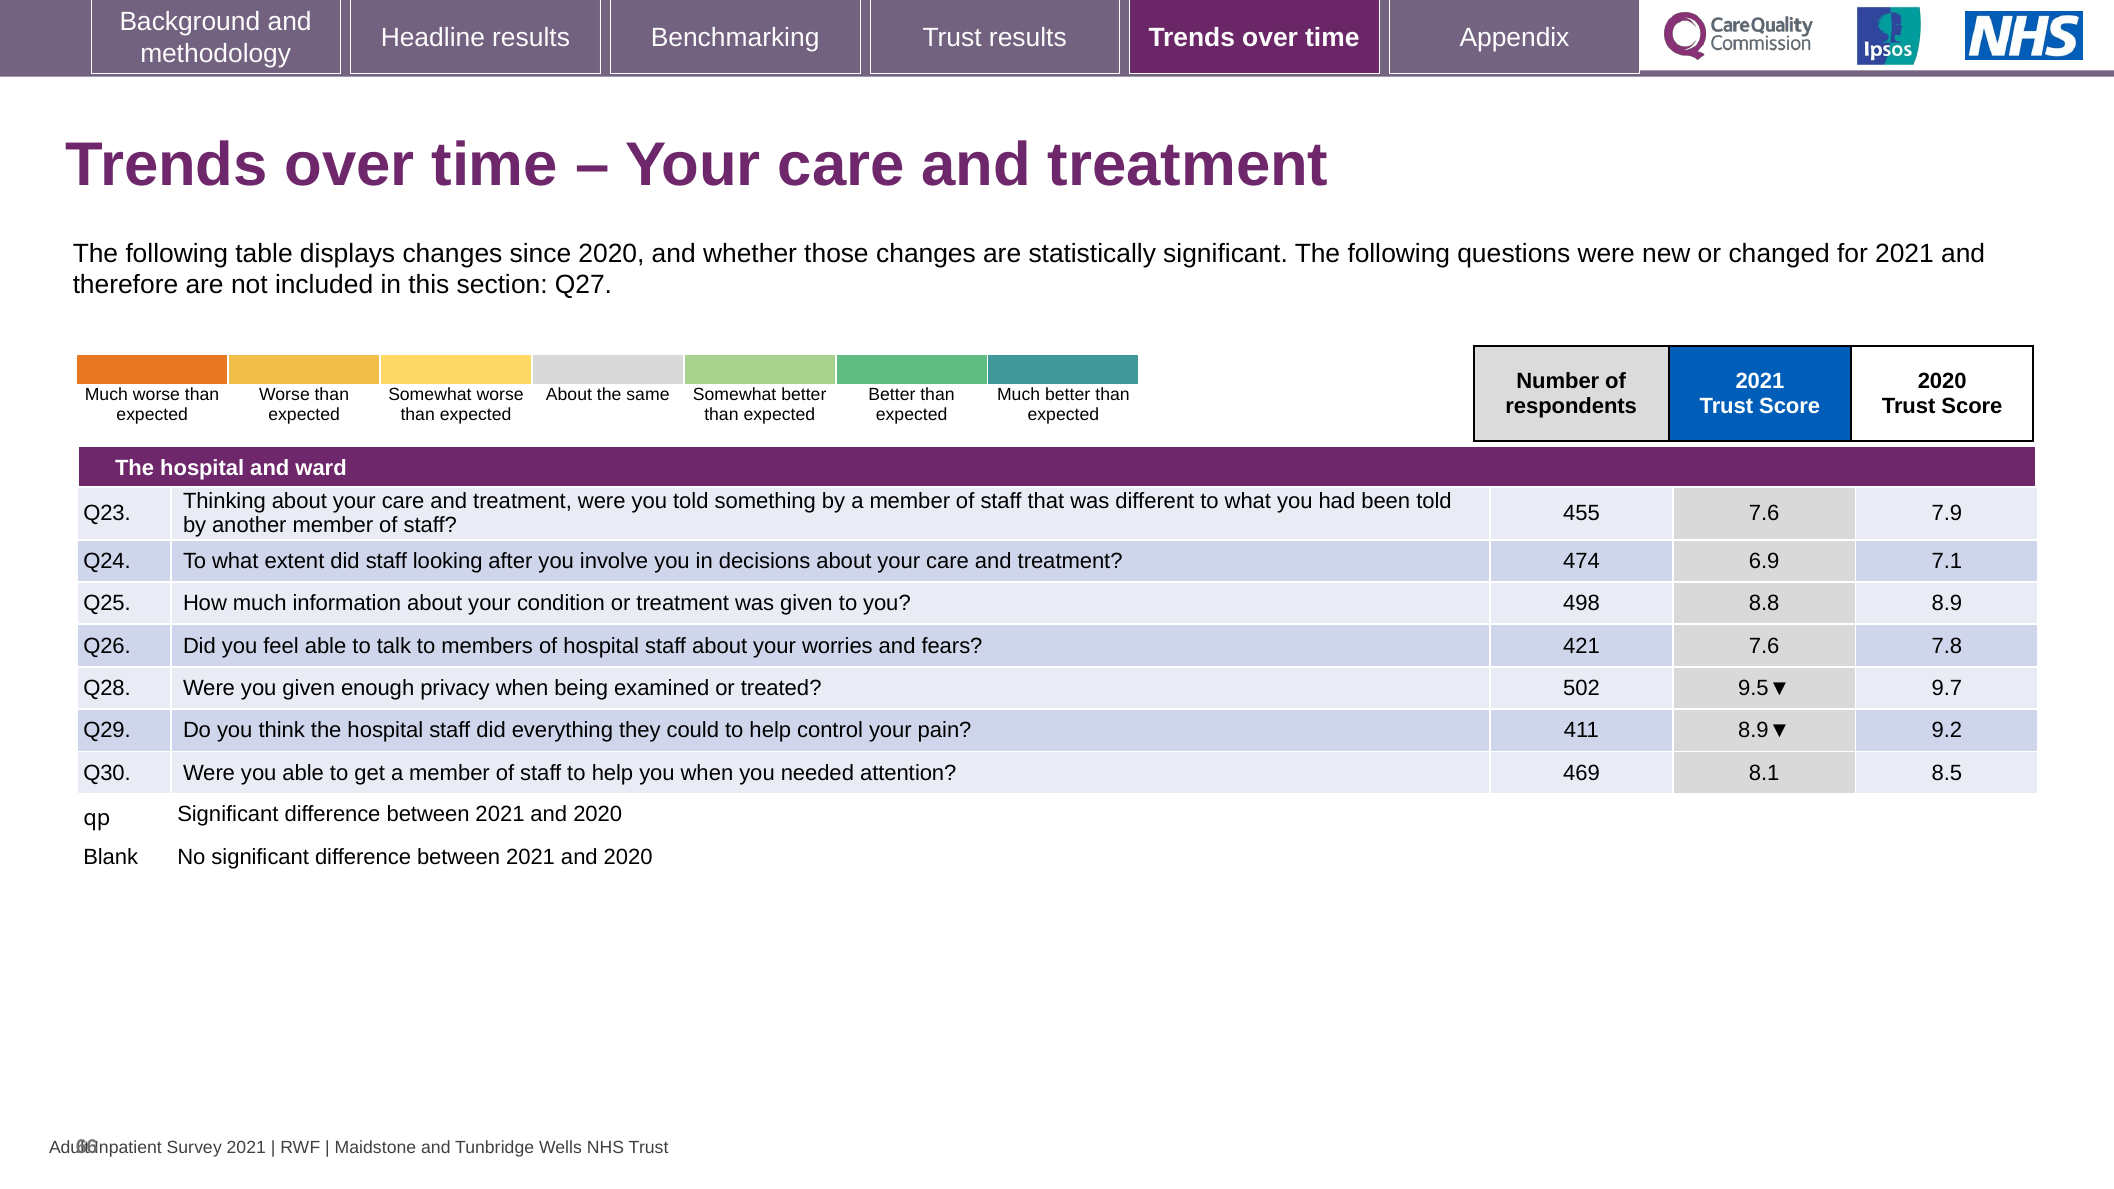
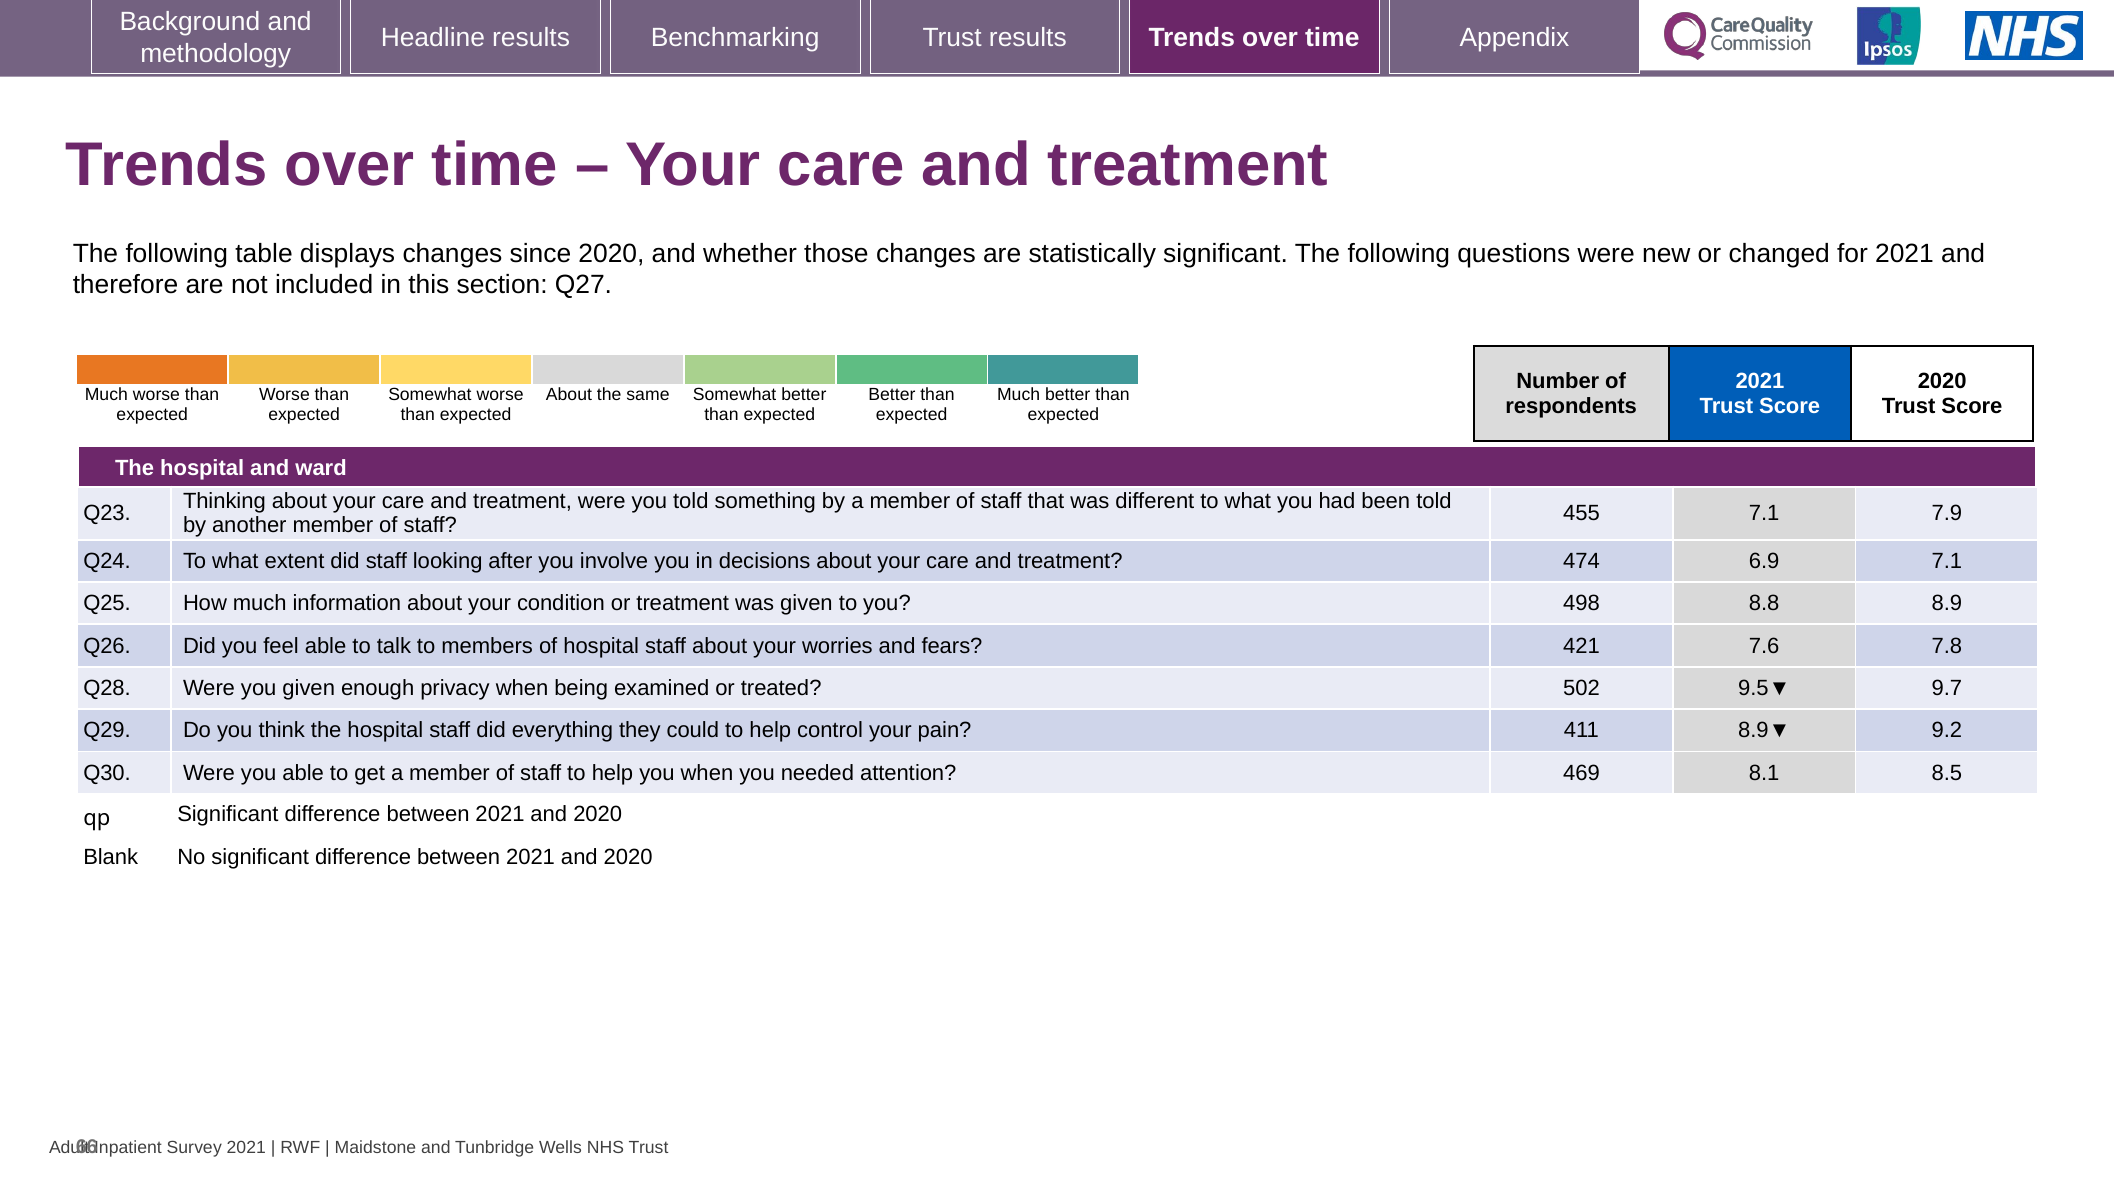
455 7.6: 7.6 -> 7.1 (1764, 513)
